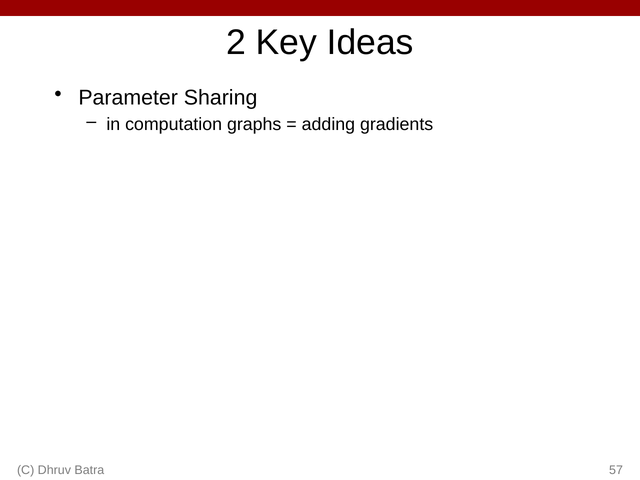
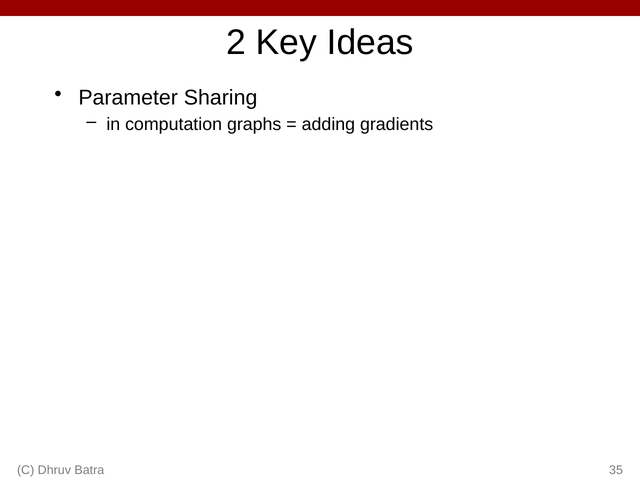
57: 57 -> 35 (616, 470)
